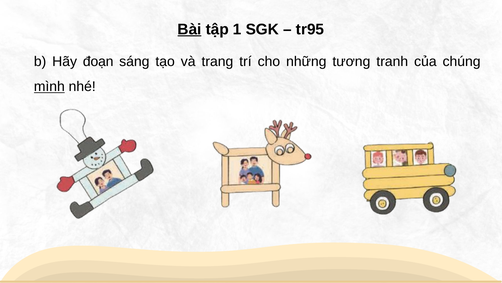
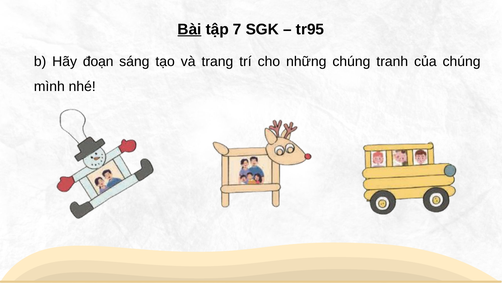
1: 1 -> 7 (237, 29)
những tương: tương -> chúng (351, 61)
mình underline: present -> none (49, 87)
